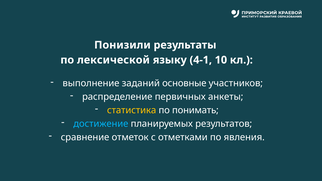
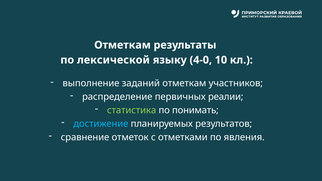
Понизили: Понизили -> Отметкам (122, 45)
4-1: 4-1 -> 4-0 (201, 60)
заданий основные: основные -> отметкам (184, 83)
анкеты: анкеты -> реалии (226, 97)
статистика colour: yellow -> light green (132, 110)
